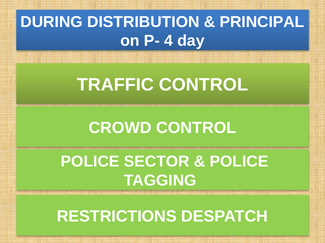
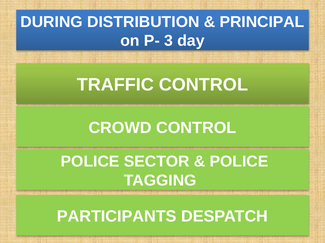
4: 4 -> 3 (169, 41)
RESTRICTIONS: RESTRICTIONS -> PARTICIPANTS (117, 217)
